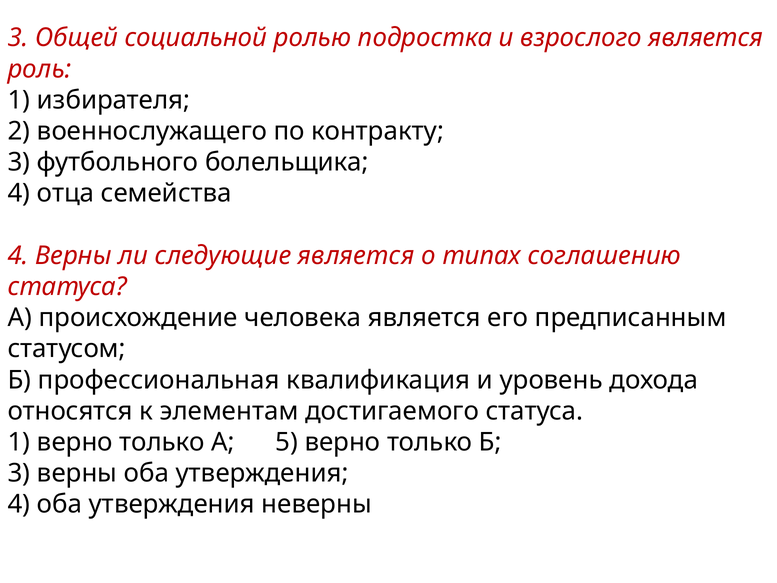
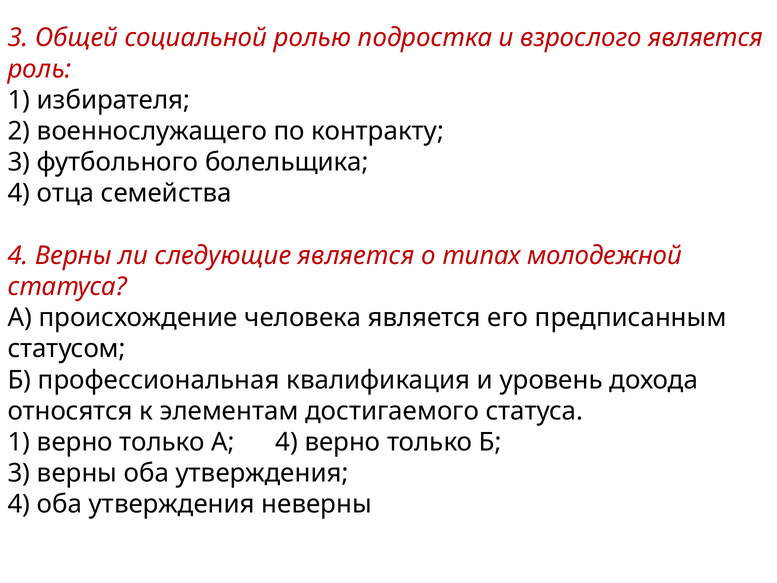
соглашению: соглашению -> молодежной (604, 255)
А 5: 5 -> 4 (287, 442)
